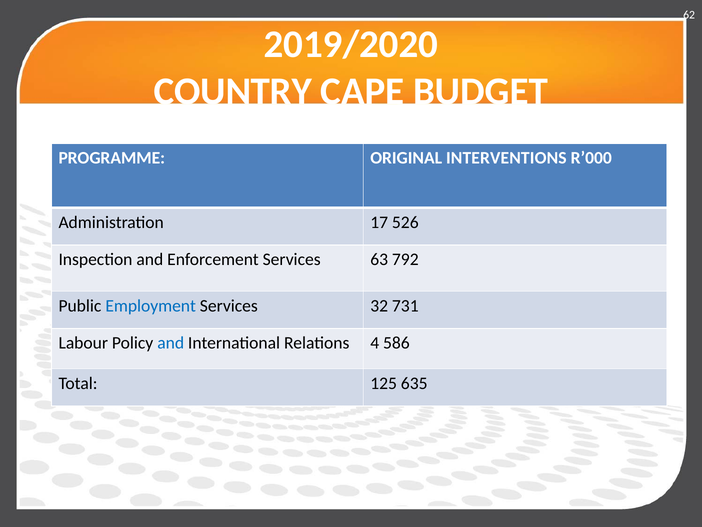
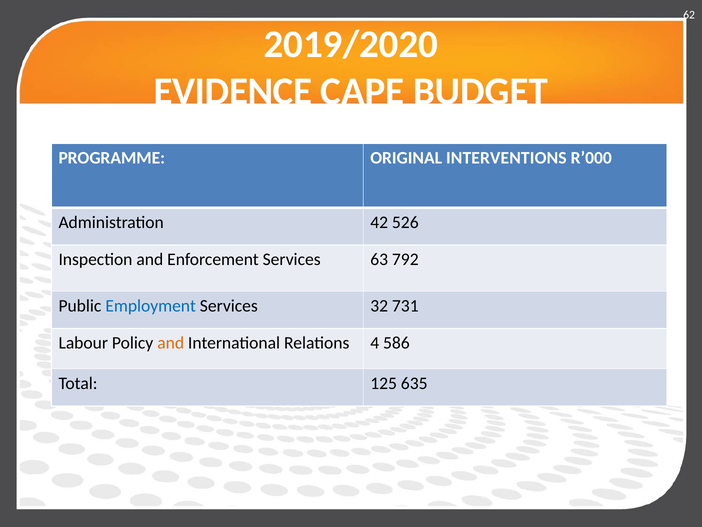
COUNTRY: COUNTRY -> EVIDENCE (233, 91)
17: 17 -> 42 (379, 222)
and colour: blue -> orange (171, 343)
